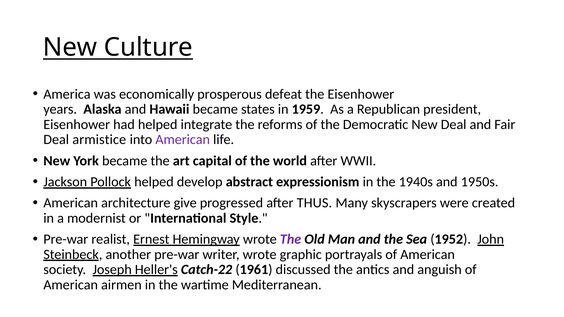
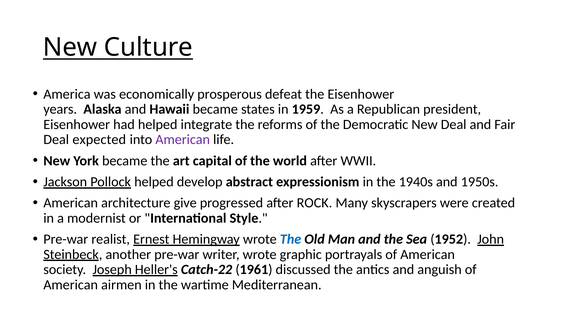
armistice: armistice -> expected (99, 140)
THUS: THUS -> ROCK (314, 203)
The colour: purple -> blue (291, 239)
